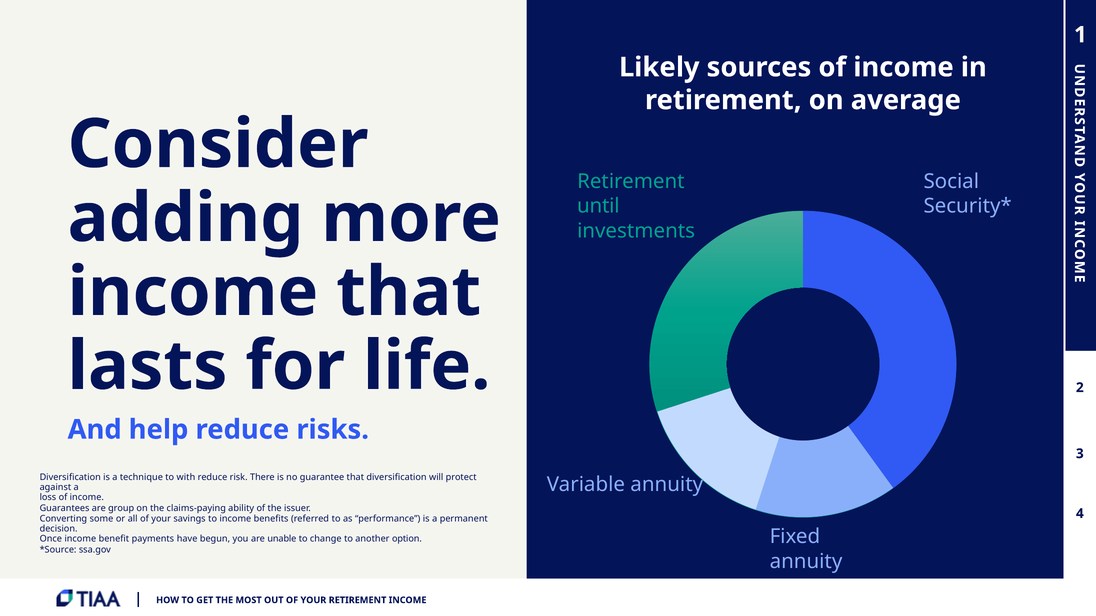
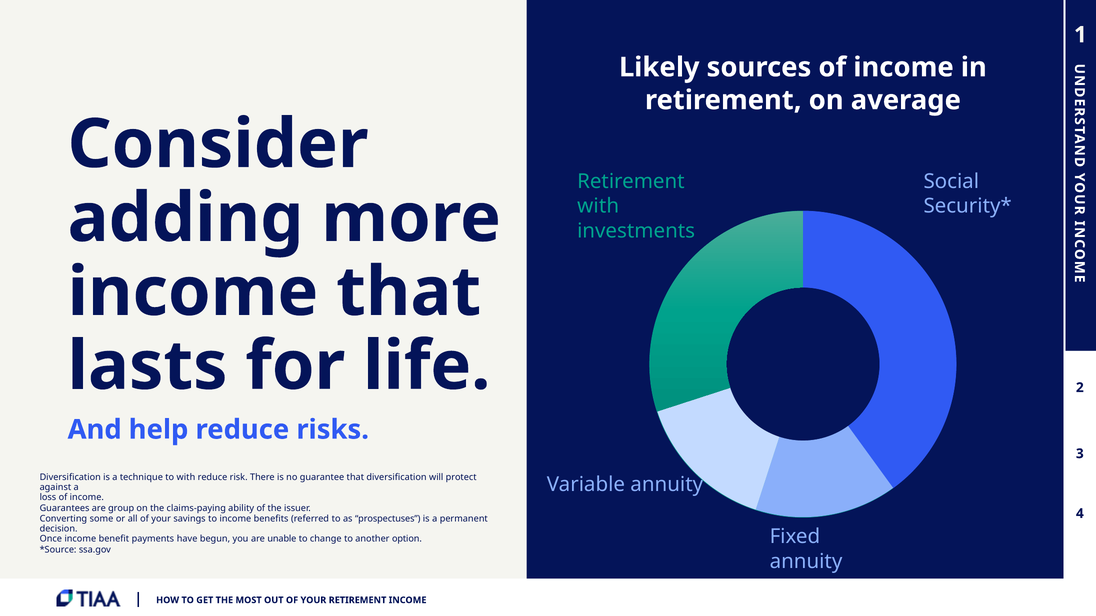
until: until -> with (598, 206)
performance: performance -> prospectuses (388, 519)
